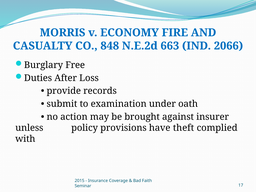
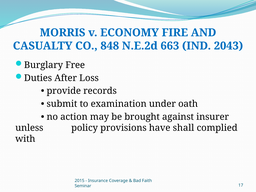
2066: 2066 -> 2043 (228, 46)
theft: theft -> shall (184, 128)
